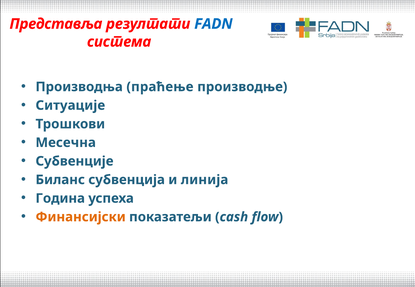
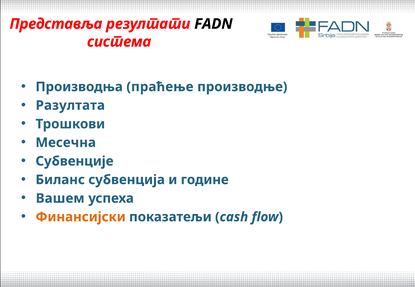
FADN colour: blue -> black (213, 24)
Ситуације: Ситуације -> Разултата (70, 106)
линија: линија -> године (205, 180)
Година: Година -> Вашем (60, 199)
